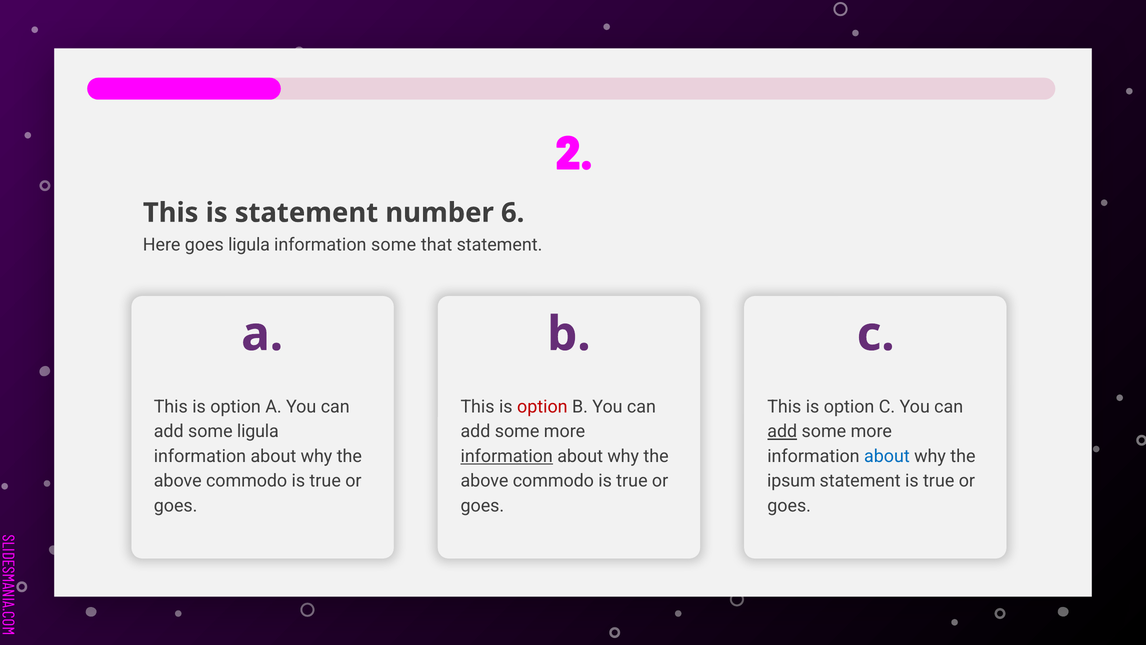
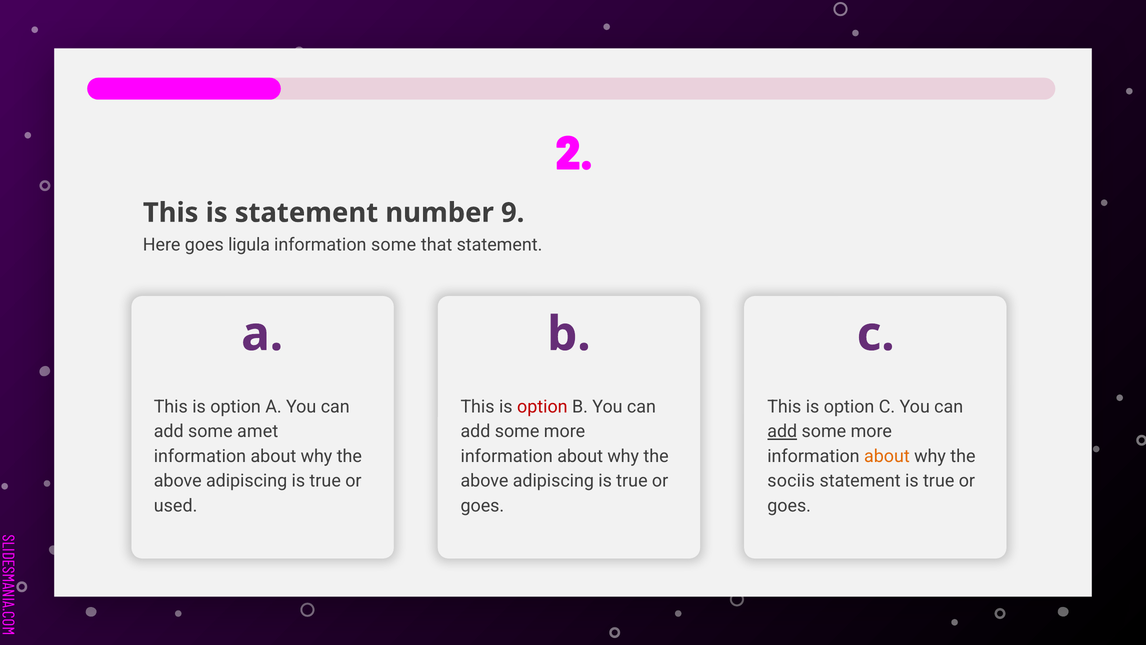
6: 6 -> 9 (513, 213)
some ligula: ligula -> amet (258, 431)
information underline: present -> none (507, 456)
about colour: blue -> orange (887, 456)
commodo: commodo -> adipiscing (247, 481)
commodo: commodo -> adipiscing (553, 481)
ipsum: ipsum -> sociis (791, 481)
goes: goes -> used (176, 505)
